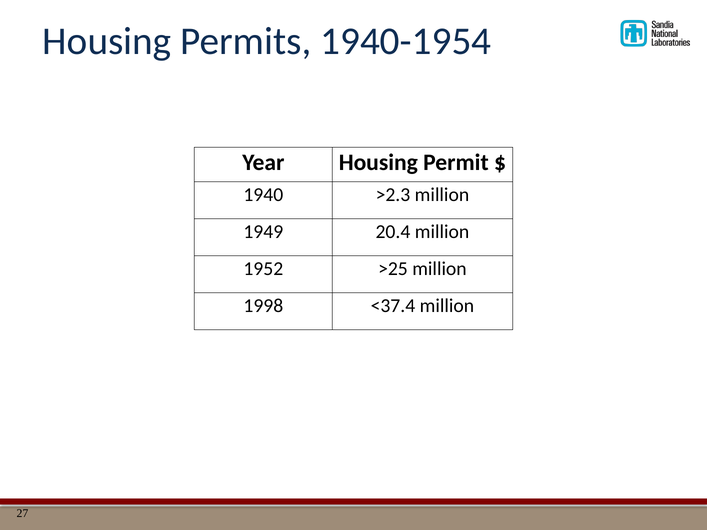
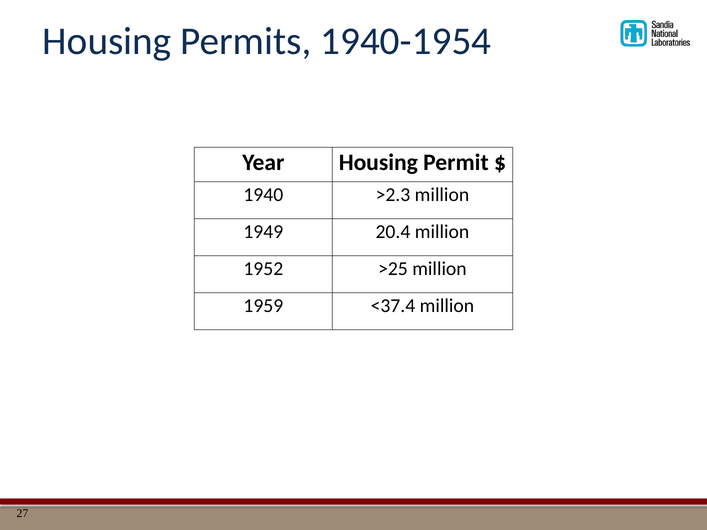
1998: 1998 -> 1959 (263, 306)
